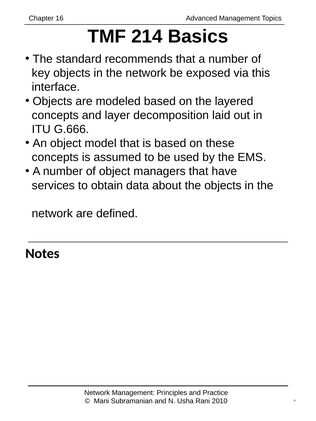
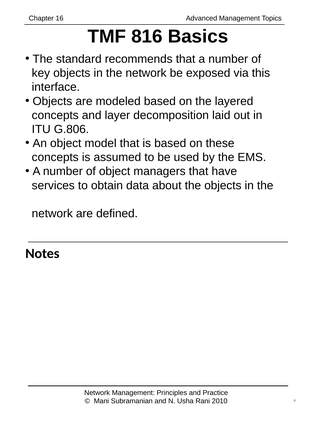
214: 214 -> 816 (147, 36)
G.666: G.666 -> G.806 (71, 129)
